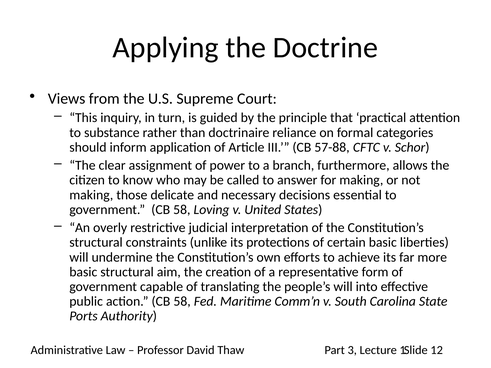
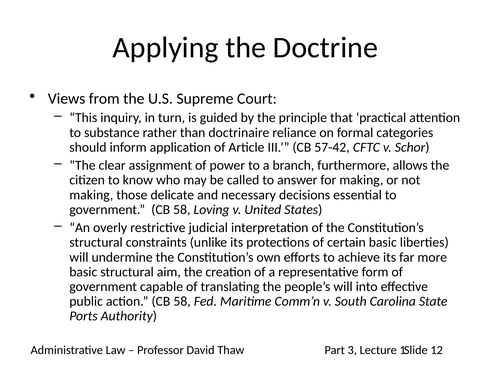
57-88: 57-88 -> 57-42 (332, 147)
